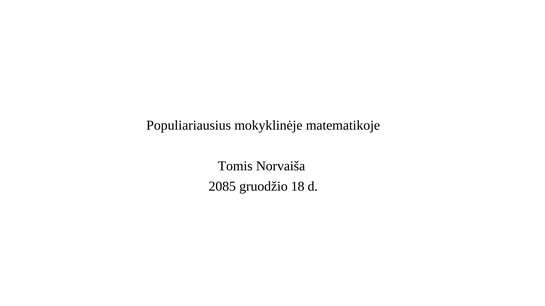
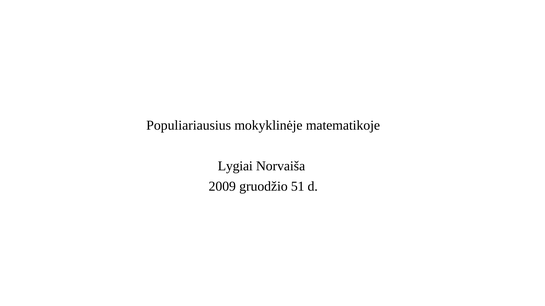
Tomis: Tomis -> Lygiai (235, 166)
2085: 2085 -> 2009 (222, 187)
18: 18 -> 51 (298, 187)
